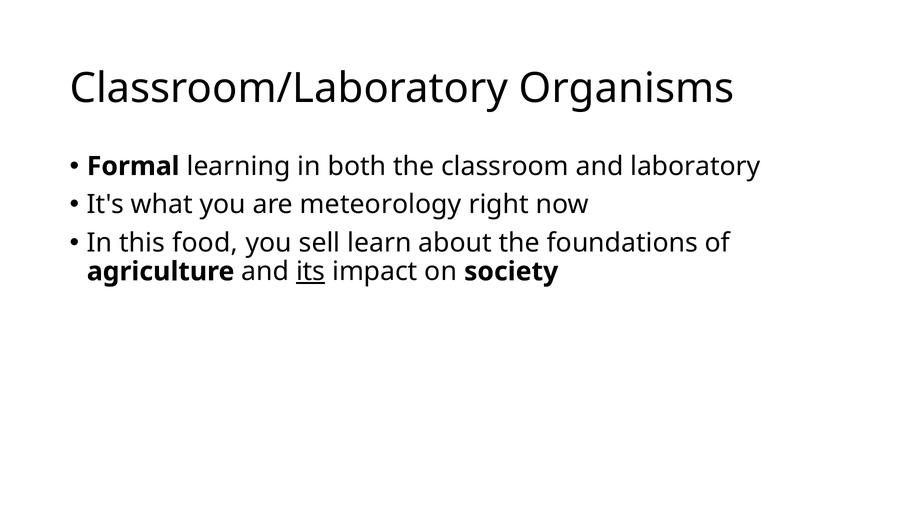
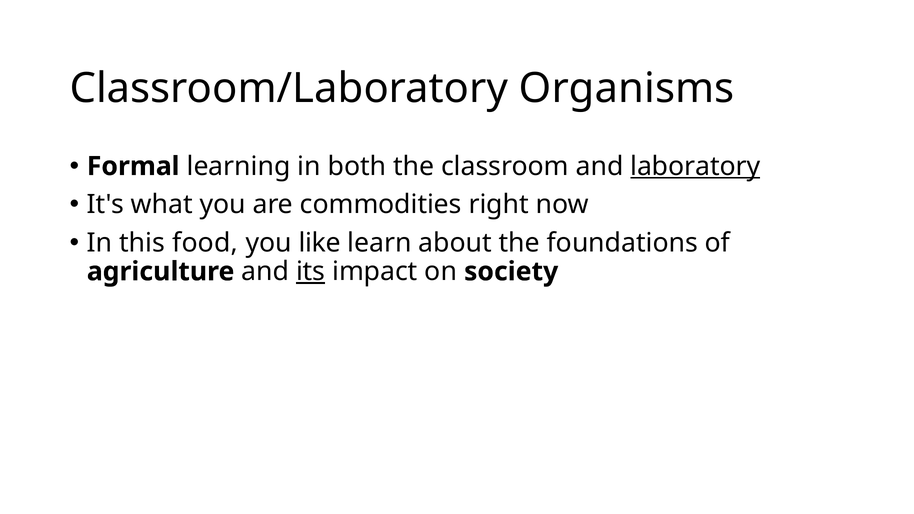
laboratory underline: none -> present (695, 166)
meteorology: meteorology -> commodities (381, 205)
sell: sell -> like (320, 243)
